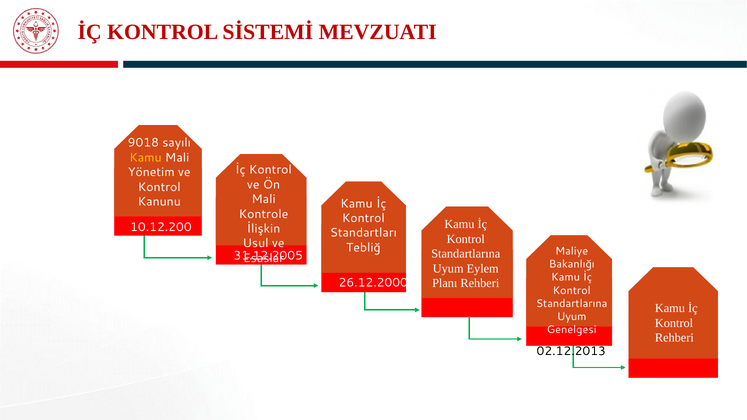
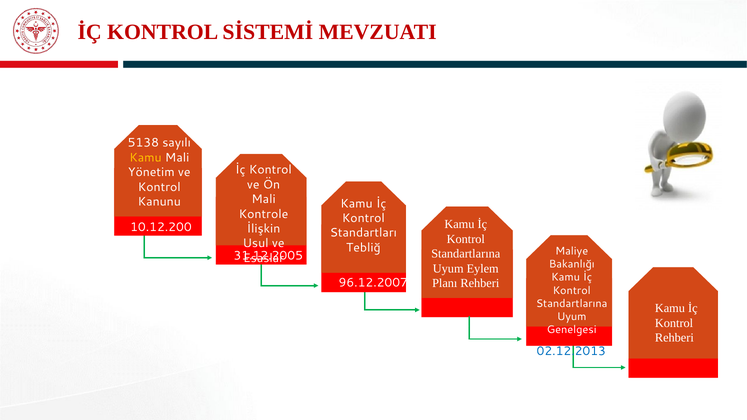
9018: 9018 -> 5138 (143, 143)
26.12.2000: 26.12.2000 -> 96.12.2007 (373, 283)
02.12.2013 colour: black -> blue (571, 352)
